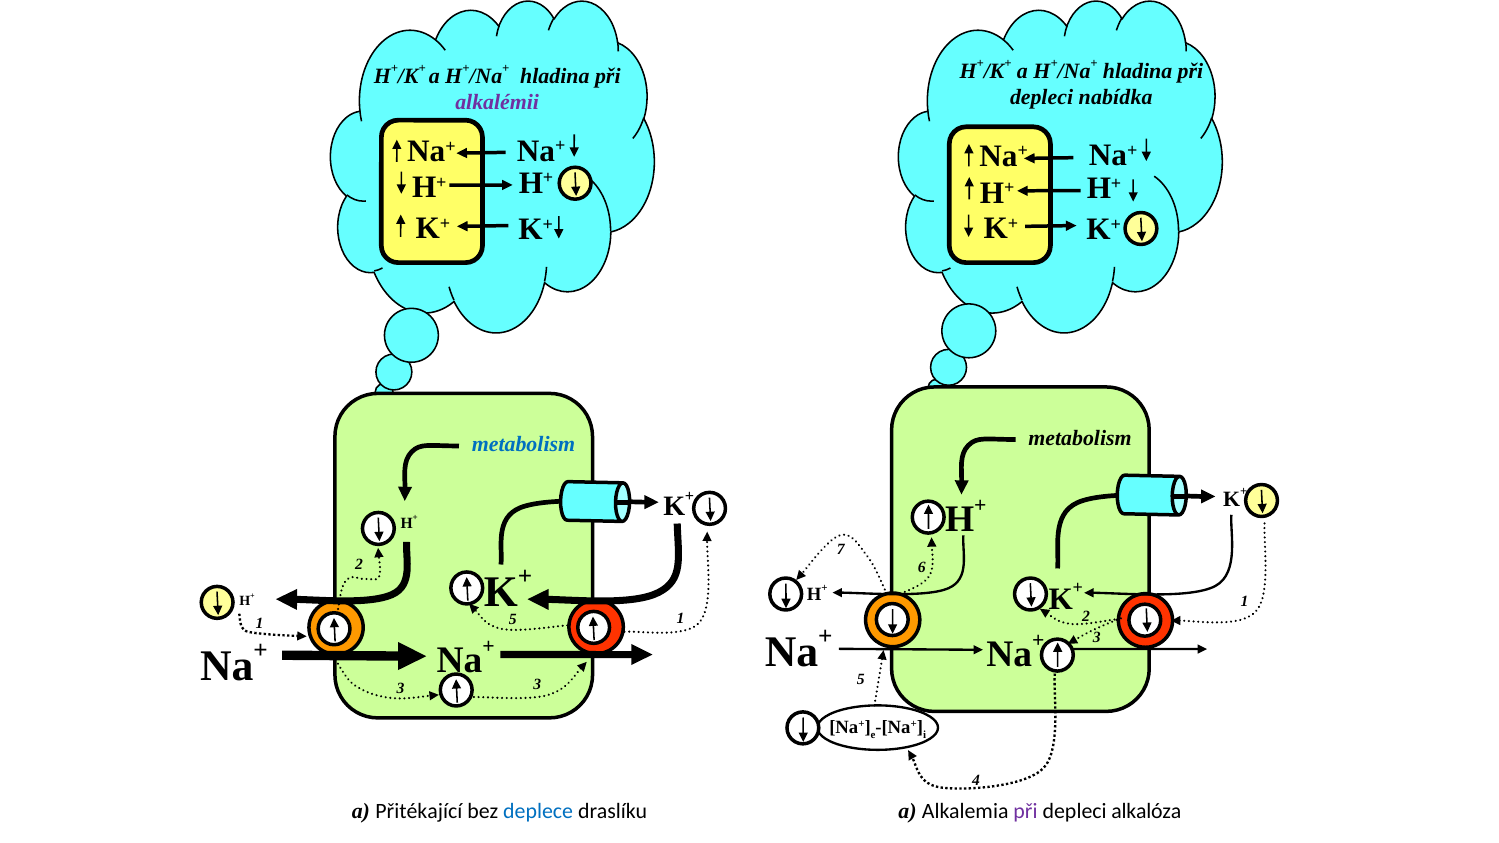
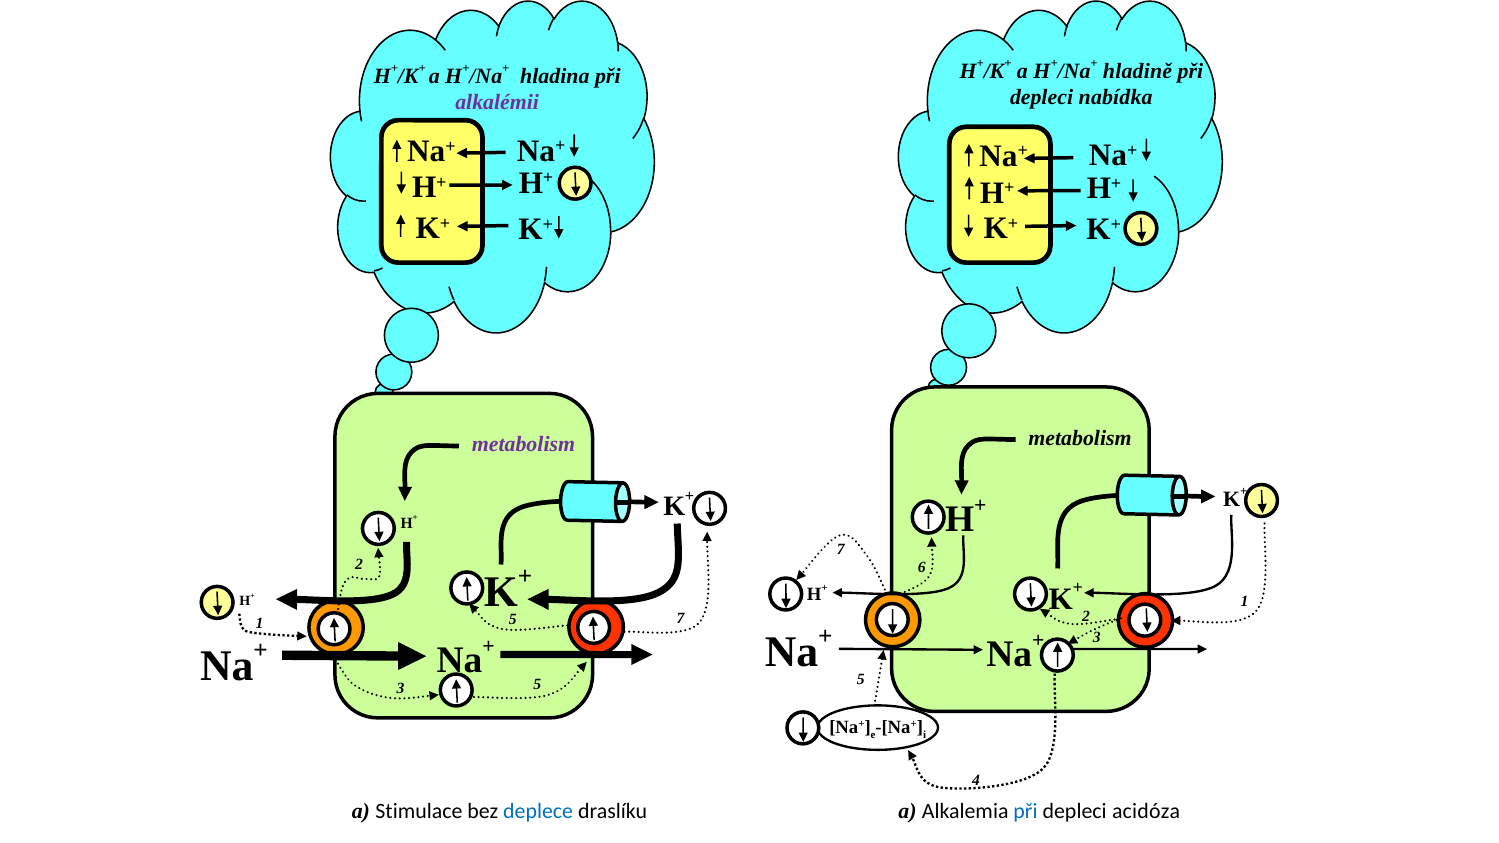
hladina: hladina -> hladině (1138, 71)
metabolism colour: blue -> purple (523, 445)
5 1: 1 -> 7 (681, 619)
3 3: 3 -> 5 (537, 685)
Přitékající: Přitékající -> Stimulace (419, 812)
při colour: purple -> blue (1026, 812)
alkalóza: alkalóza -> acidóza (1146, 812)
